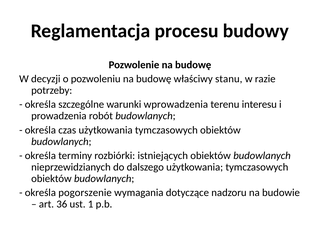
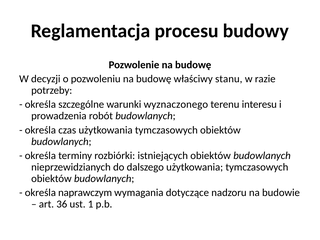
wprowadzenia: wprowadzenia -> wyznaczonego (176, 104)
pogorszenie: pogorszenie -> naprawczym (85, 193)
